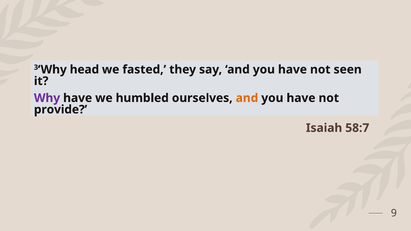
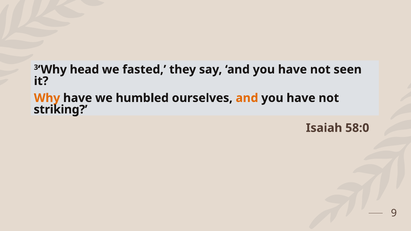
Why colour: purple -> orange (47, 98)
provide: provide -> striking (61, 110)
58:7: 58:7 -> 58:0 (357, 128)
